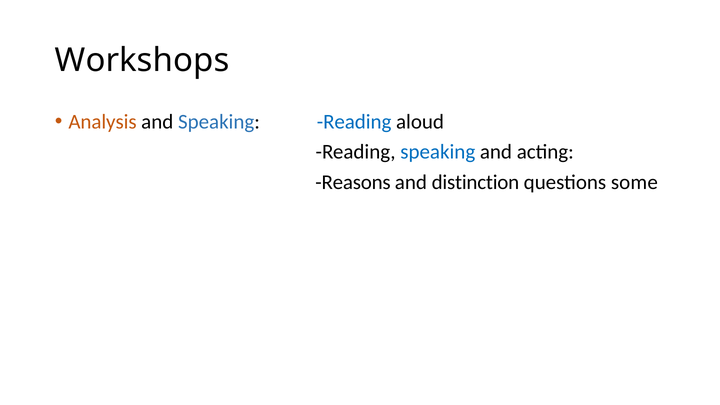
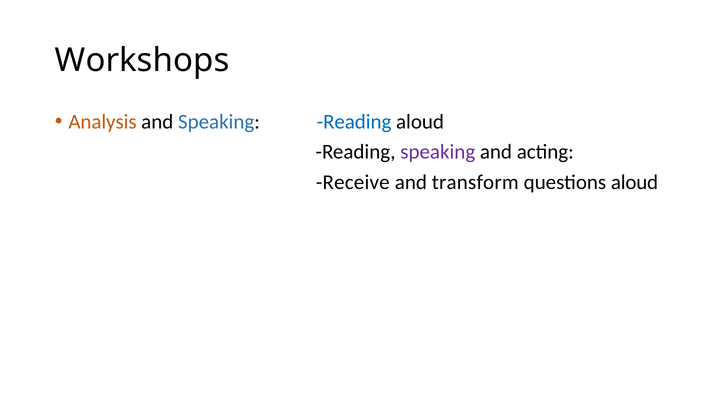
speaking colour: blue -> purple (438, 152)
Reasons: Reasons -> Receive (353, 182)
distinction: distinction -> transform (475, 182)
questions some: some -> aloud (635, 182)
